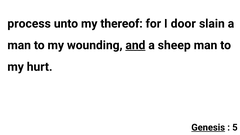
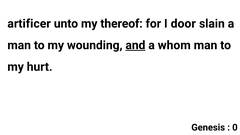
process: process -> artificer (29, 24)
sheep: sheep -> whom (174, 45)
Genesis underline: present -> none (208, 127)
5: 5 -> 0 (235, 127)
